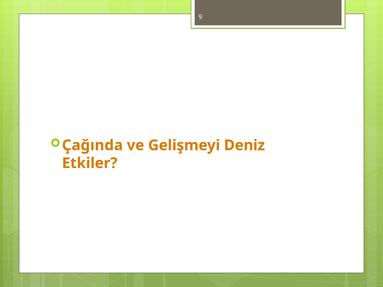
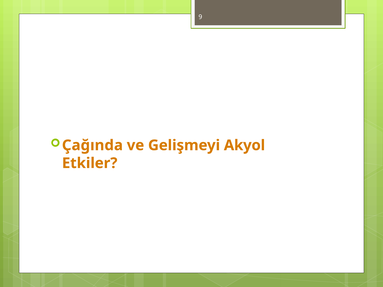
Deniz: Deniz -> Akyol (244, 145)
